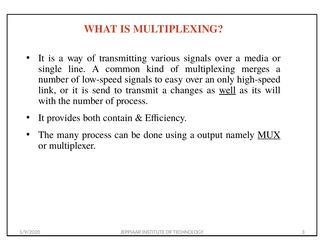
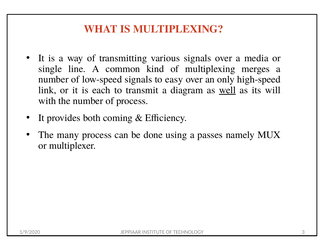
send: send -> each (101, 90)
changes: changes -> diagram (187, 90)
contain: contain -> coming (118, 118)
output: output -> passes (210, 135)
MUX underline: present -> none (269, 135)
